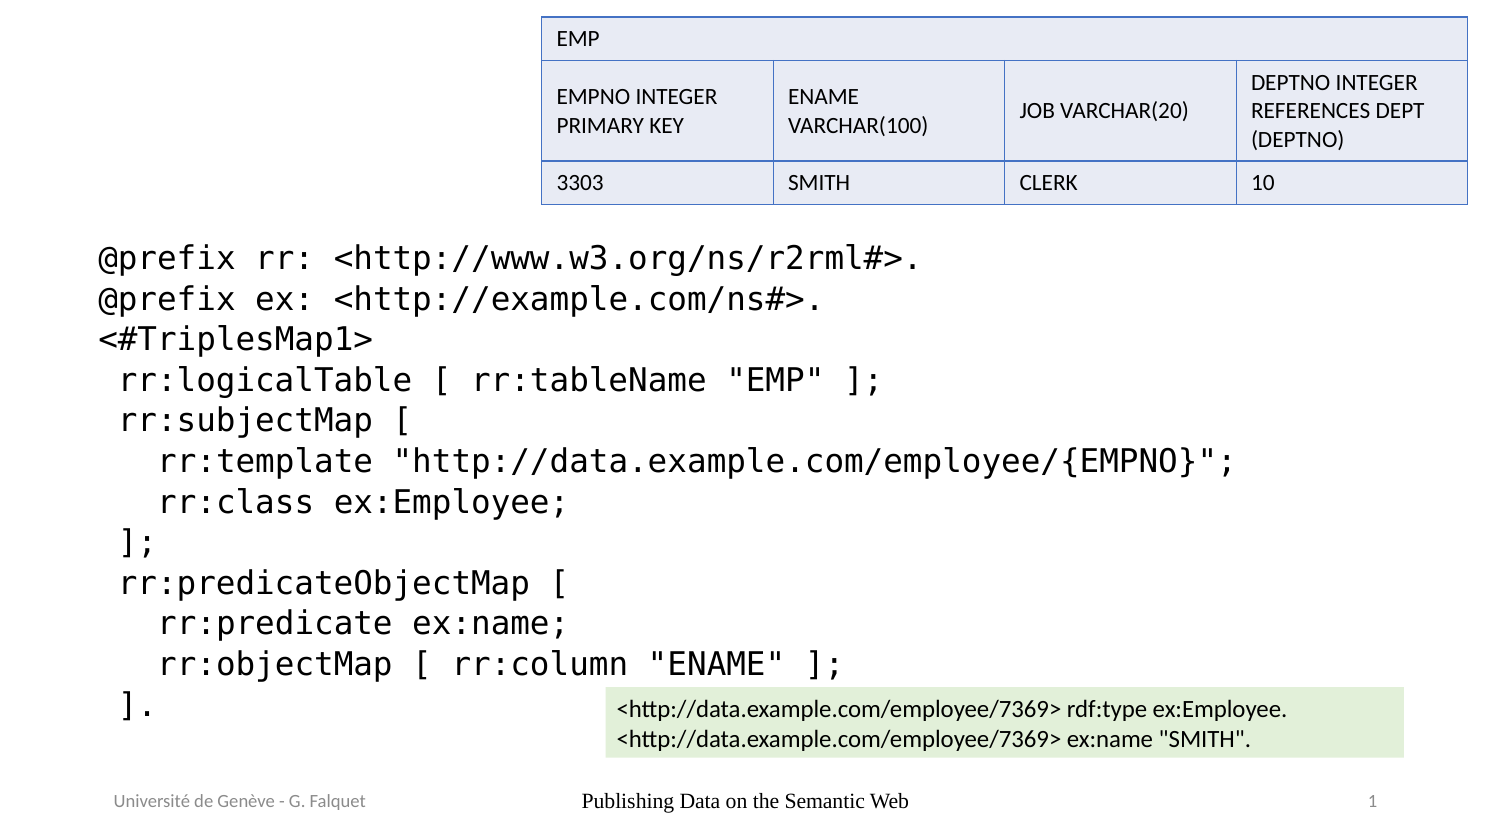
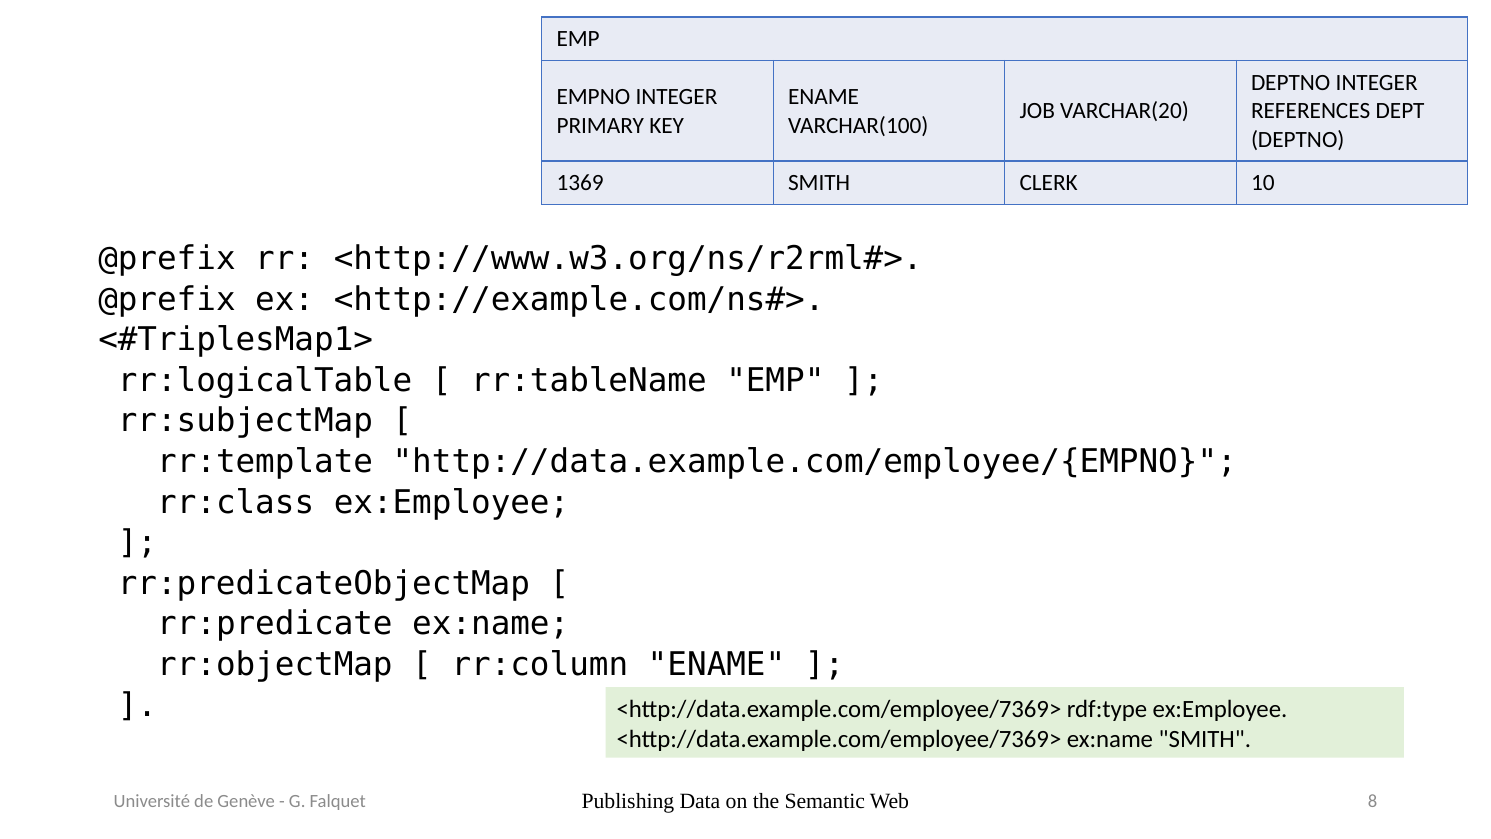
3303: 3303 -> 1369 (580, 183)
1: 1 -> 8 (1373, 801)
